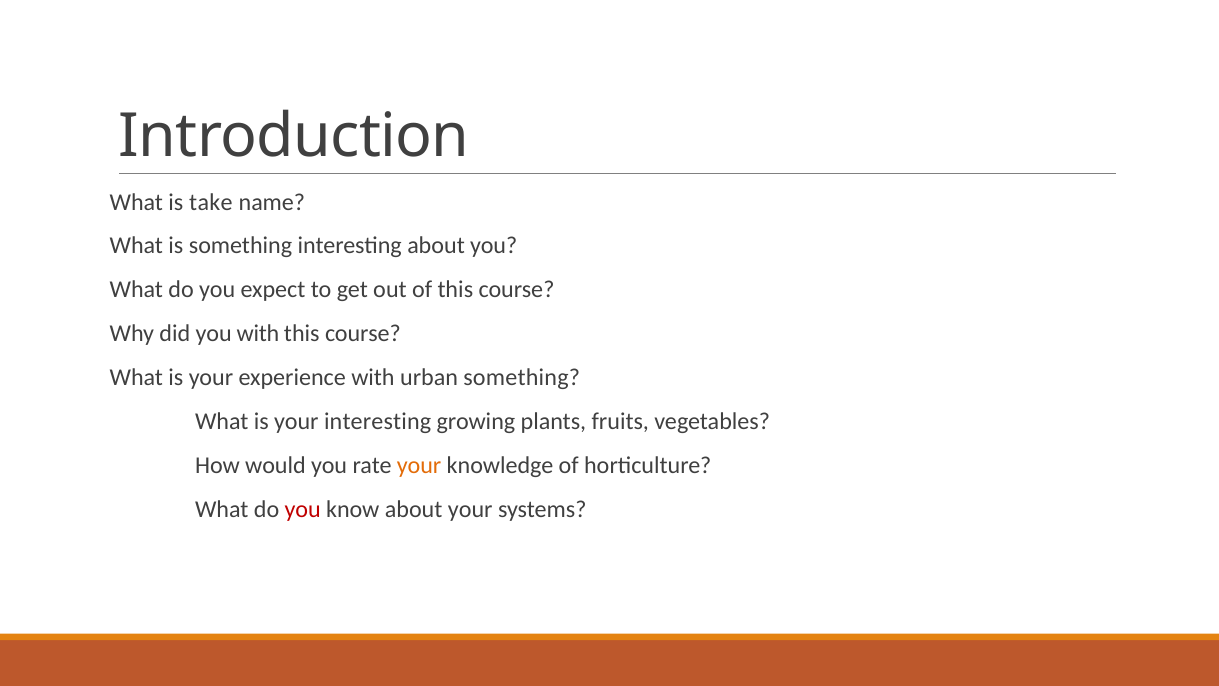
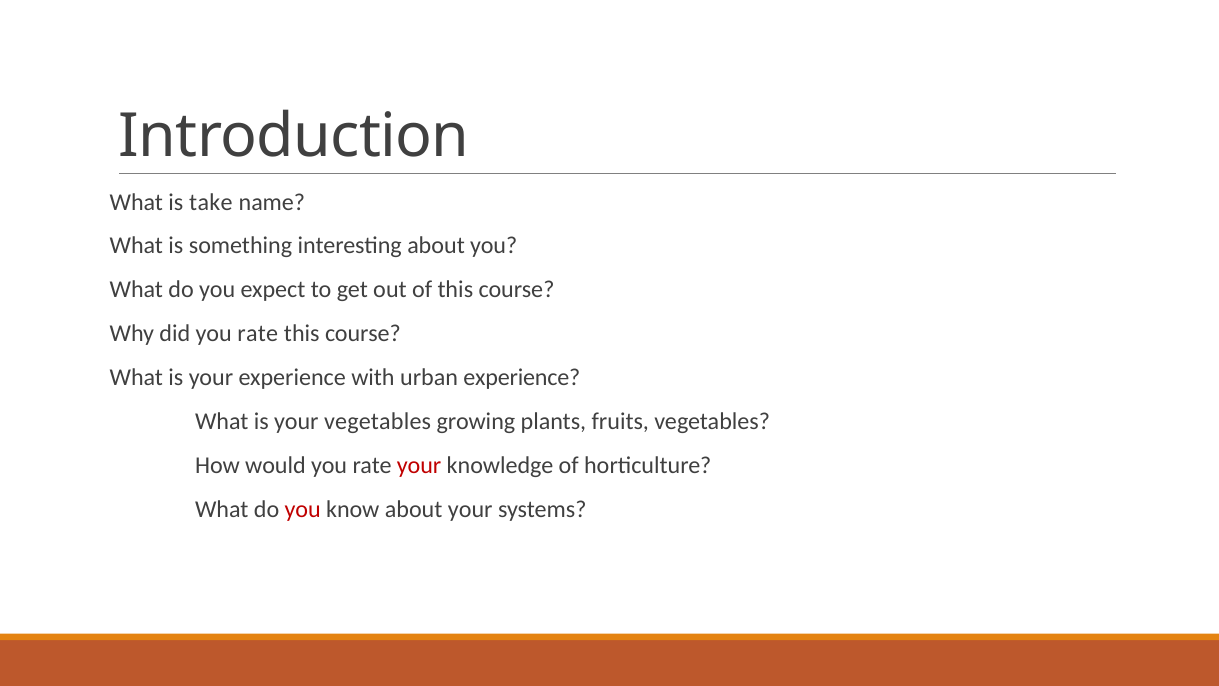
did you with: with -> rate (258, 334)
urban something: something -> experience (522, 377)
your interesting: interesting -> vegetables (378, 421)
your colour: orange -> red (419, 465)
